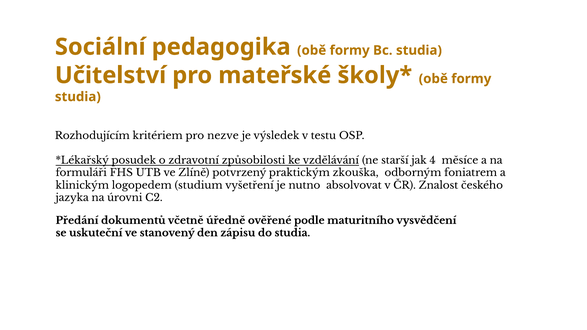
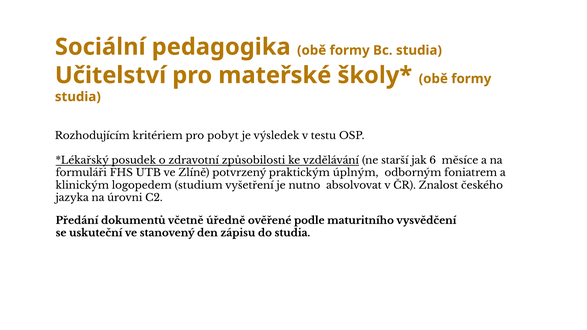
nezve: nezve -> pobyt (223, 136)
4: 4 -> 6 (433, 161)
zkouška: zkouška -> úplným (356, 173)
